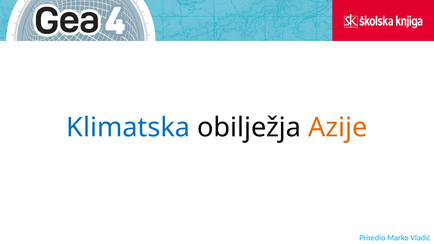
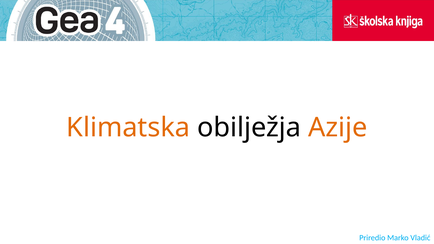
Klimatska colour: blue -> orange (128, 128)
